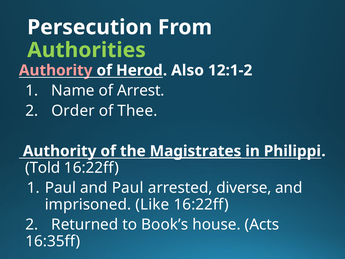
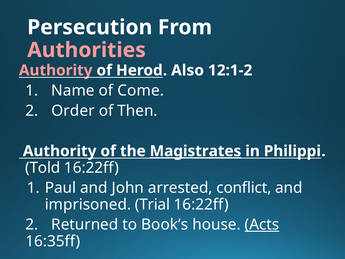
Authorities colour: light green -> pink (86, 50)
Arrest: Arrest -> Come (141, 90)
Thee: Thee -> Then (137, 111)
and Paul: Paul -> John (128, 188)
diverse: diverse -> conflict (244, 188)
Like: Like -> Trial (153, 204)
Acts underline: none -> present (262, 224)
